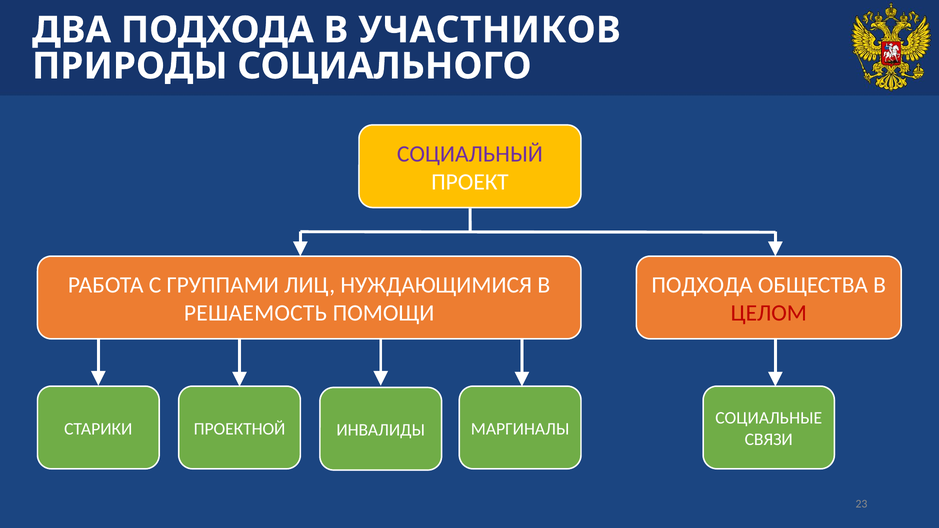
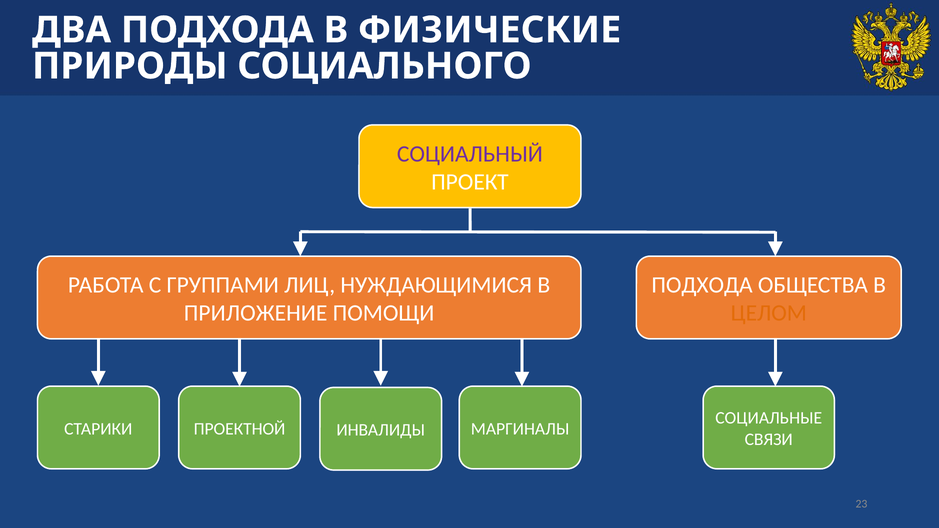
УЧАСТНИКОВ: УЧАСТНИКОВ -> ФИЗИЧЕСКИЕ (489, 30)
РЕШАЕМОСТЬ: РЕШАЕМОСТЬ -> ПРИЛОЖЕНИЕ (256, 313)
ЦЕЛОМ colour: red -> orange (769, 313)
